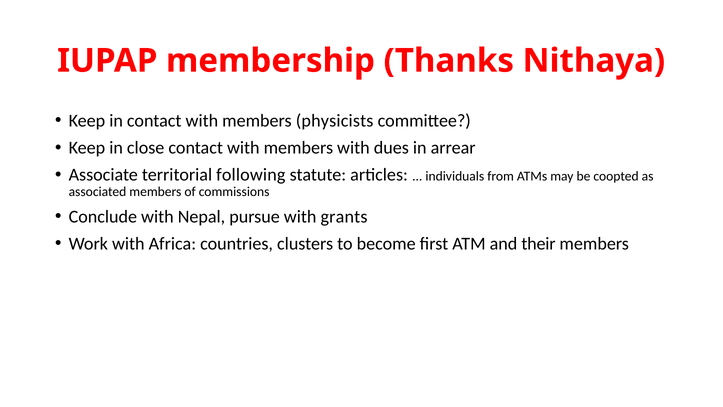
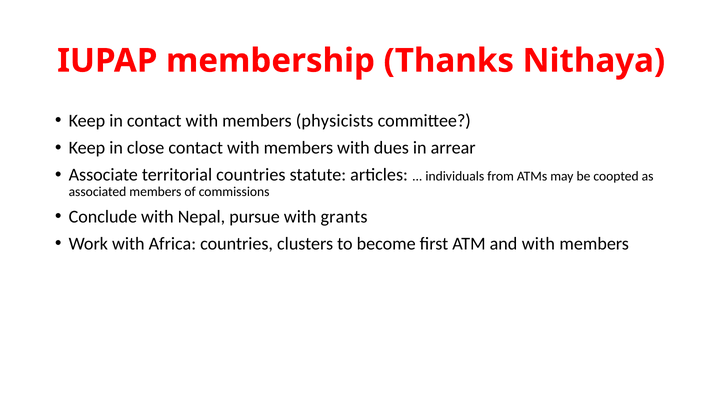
territorial following: following -> countries (251, 175)
and their: their -> with (538, 243)
